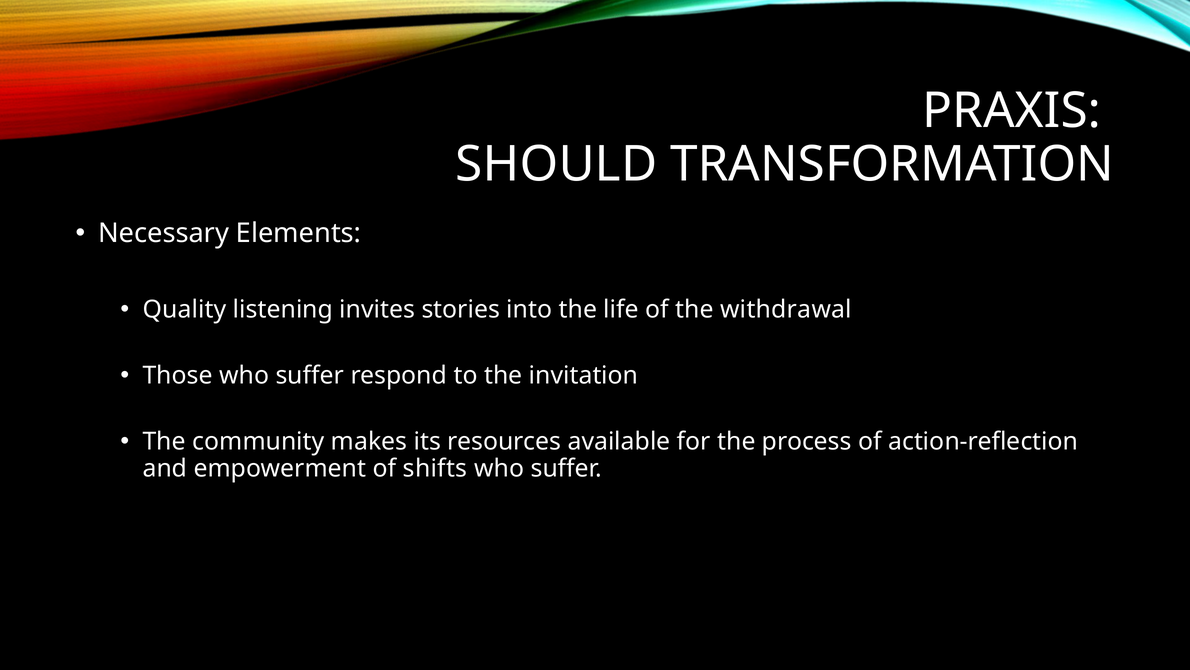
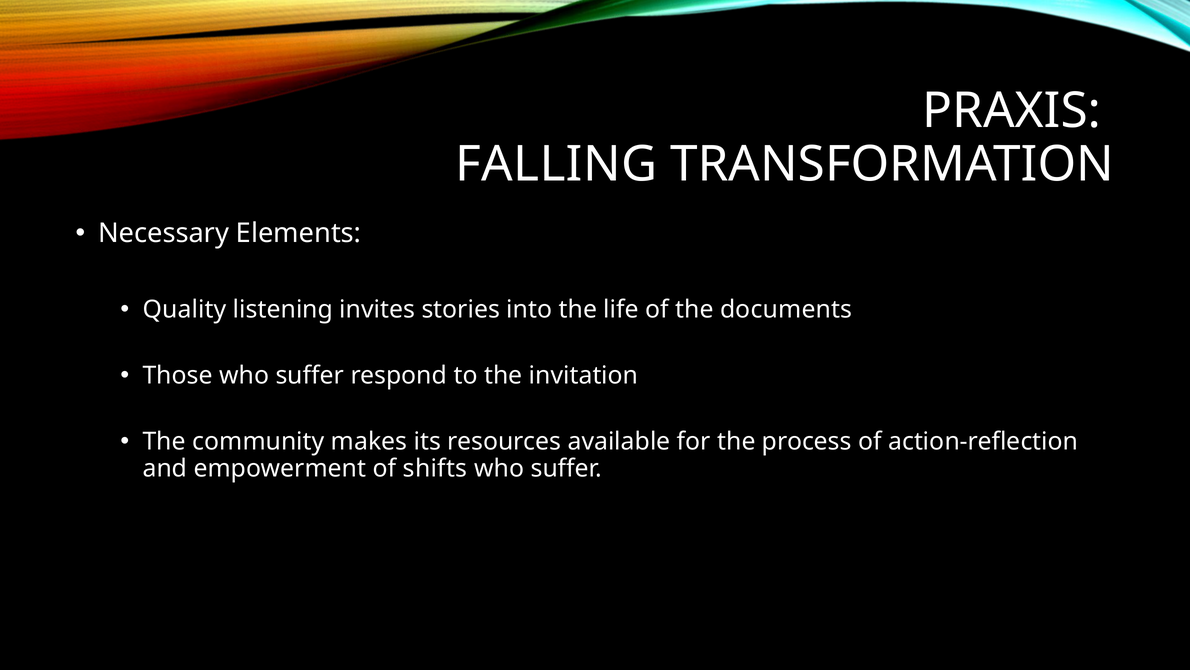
SHOULD: SHOULD -> FALLING (556, 164)
withdrawal: withdrawal -> documents (786, 309)
